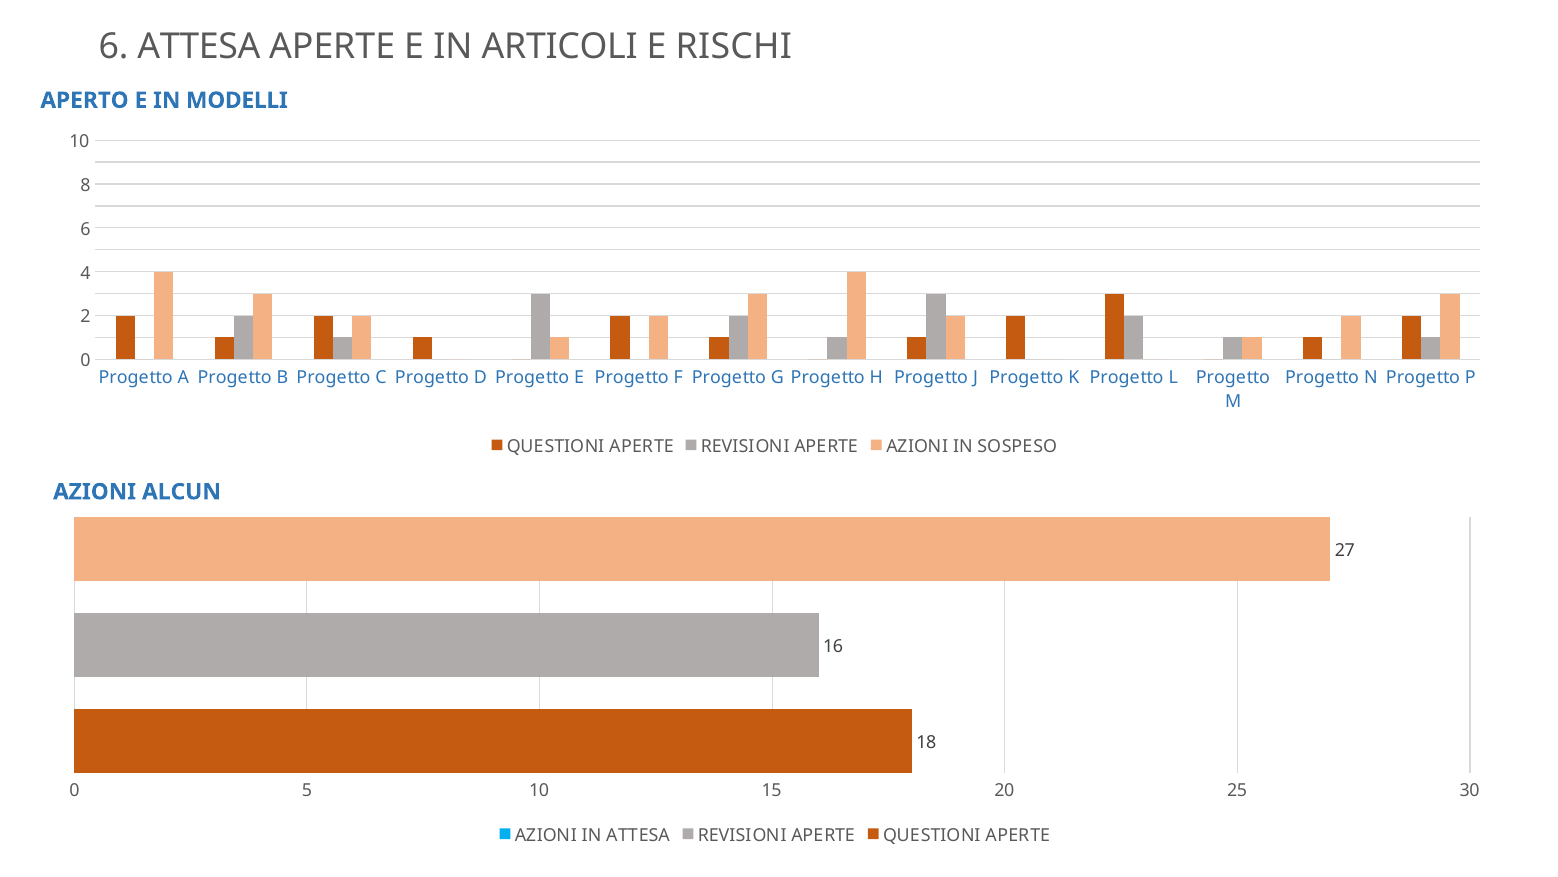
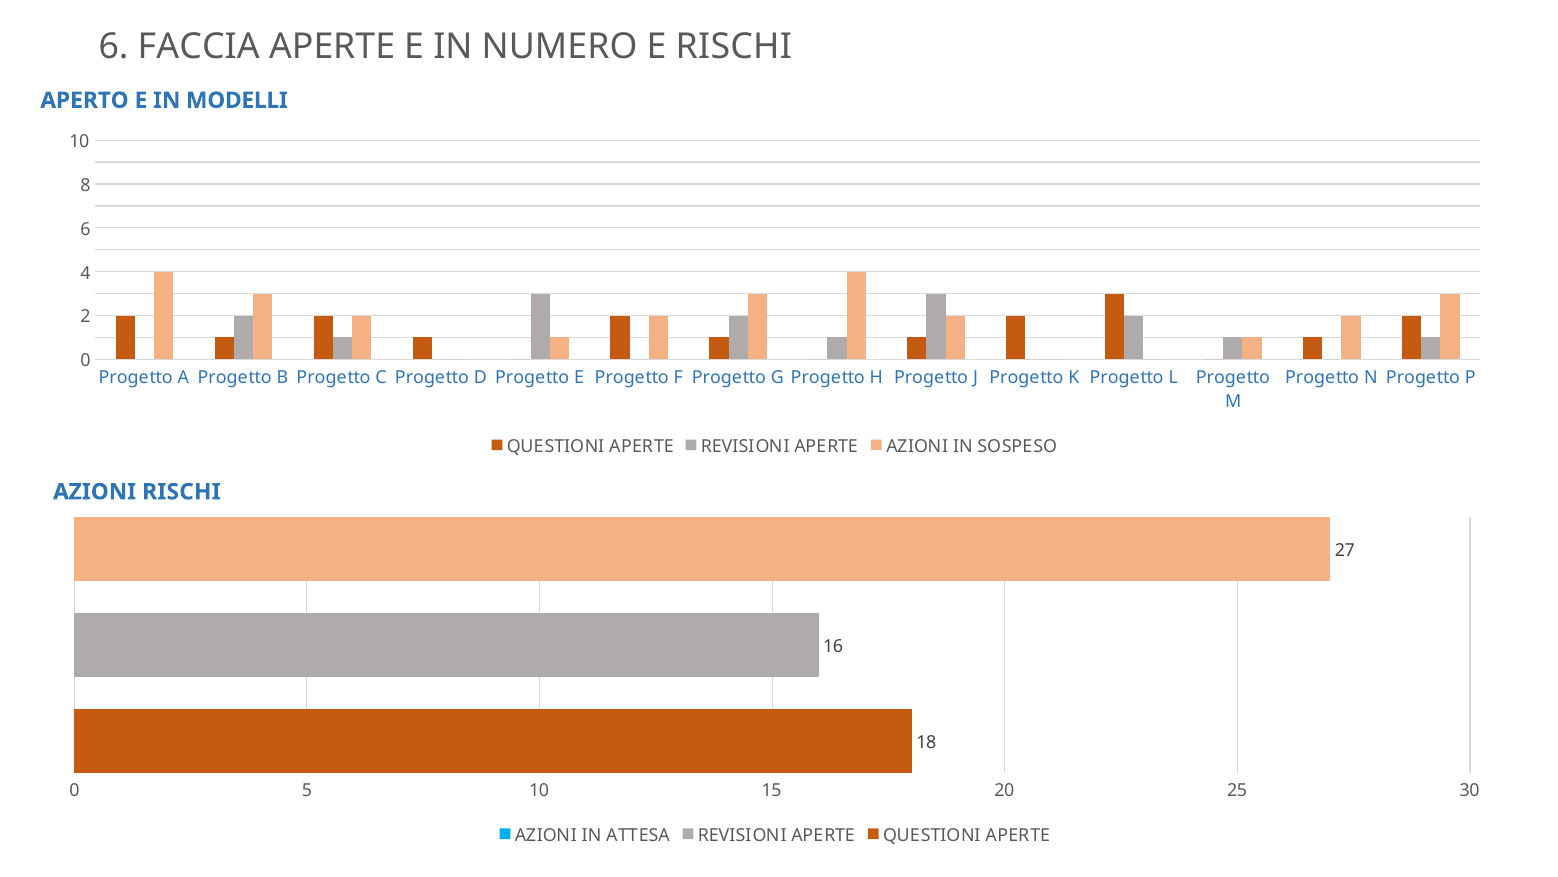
6 ATTESA: ATTESA -> FACCIA (199, 46)
ARTICOLI: ARTICOLI -> NUMERO (560, 46)
AZIONI ALCUN: ALCUN -> RISCHI (181, 492)
